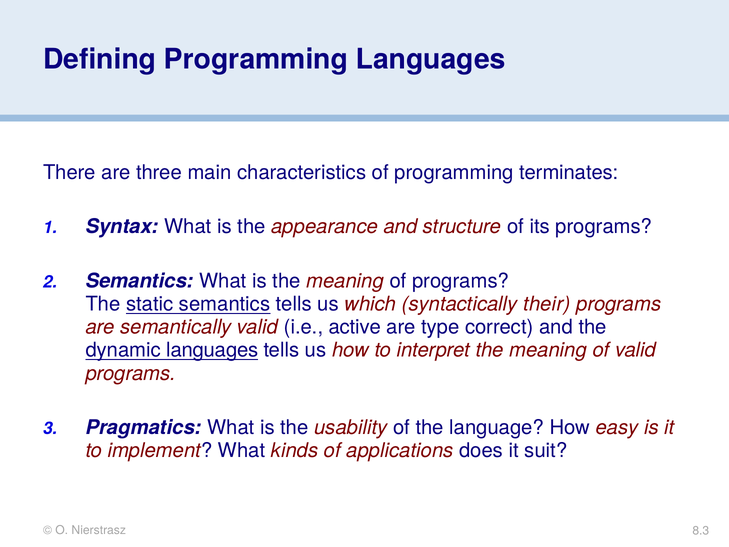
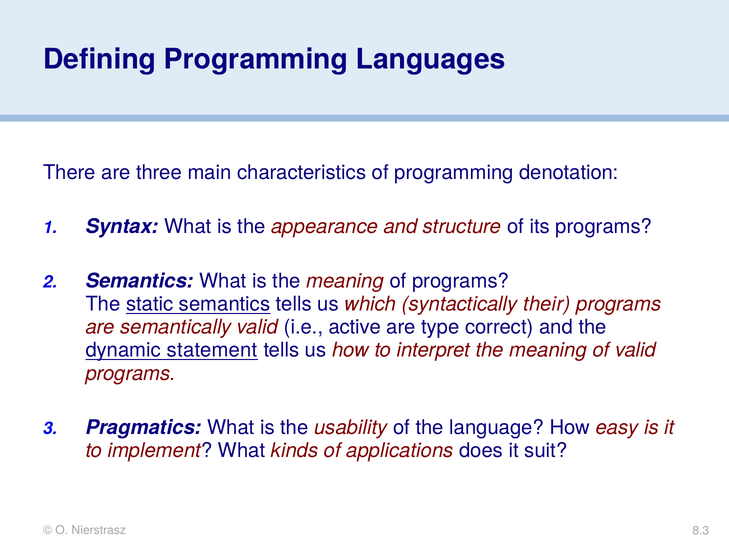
terminates: terminates -> denotation (569, 172)
dynamic languages: languages -> statement (212, 350)
